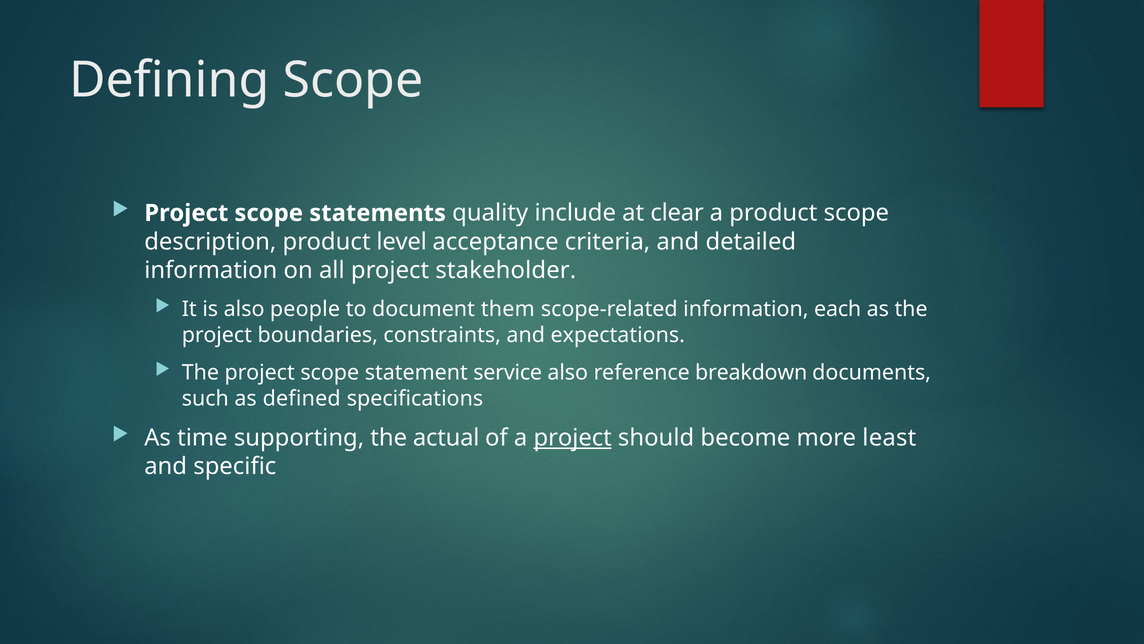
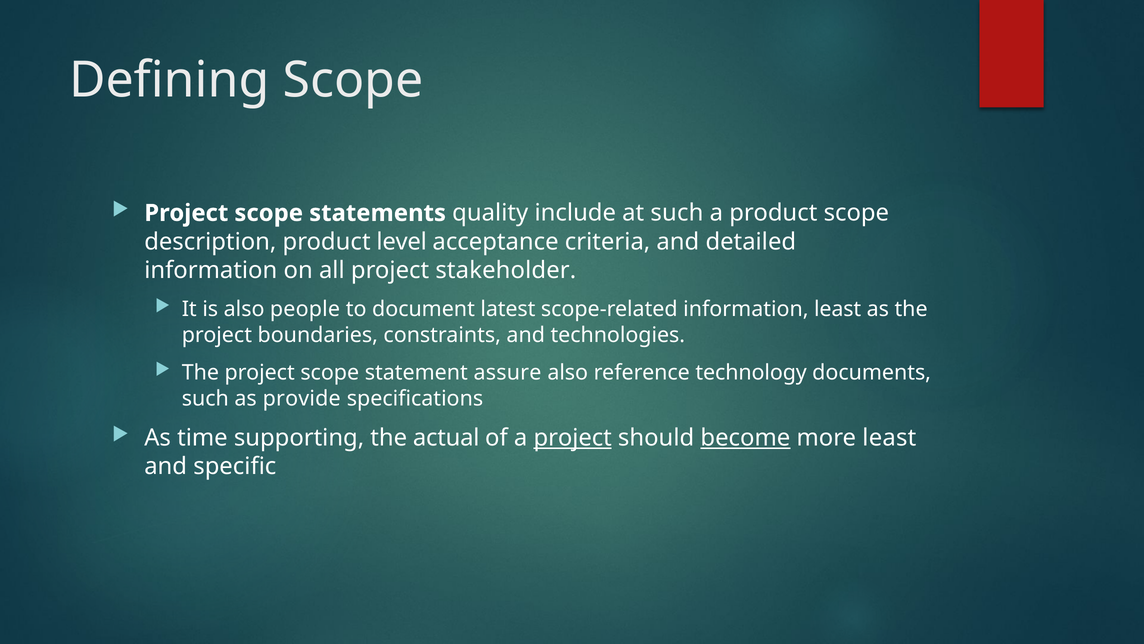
at clear: clear -> such (677, 213)
them: them -> latest (508, 309)
information each: each -> least (838, 309)
expectations: expectations -> technologies (618, 335)
service: service -> assure (507, 372)
breakdown: breakdown -> technology (751, 372)
defined: defined -> provide (302, 398)
become underline: none -> present (745, 437)
